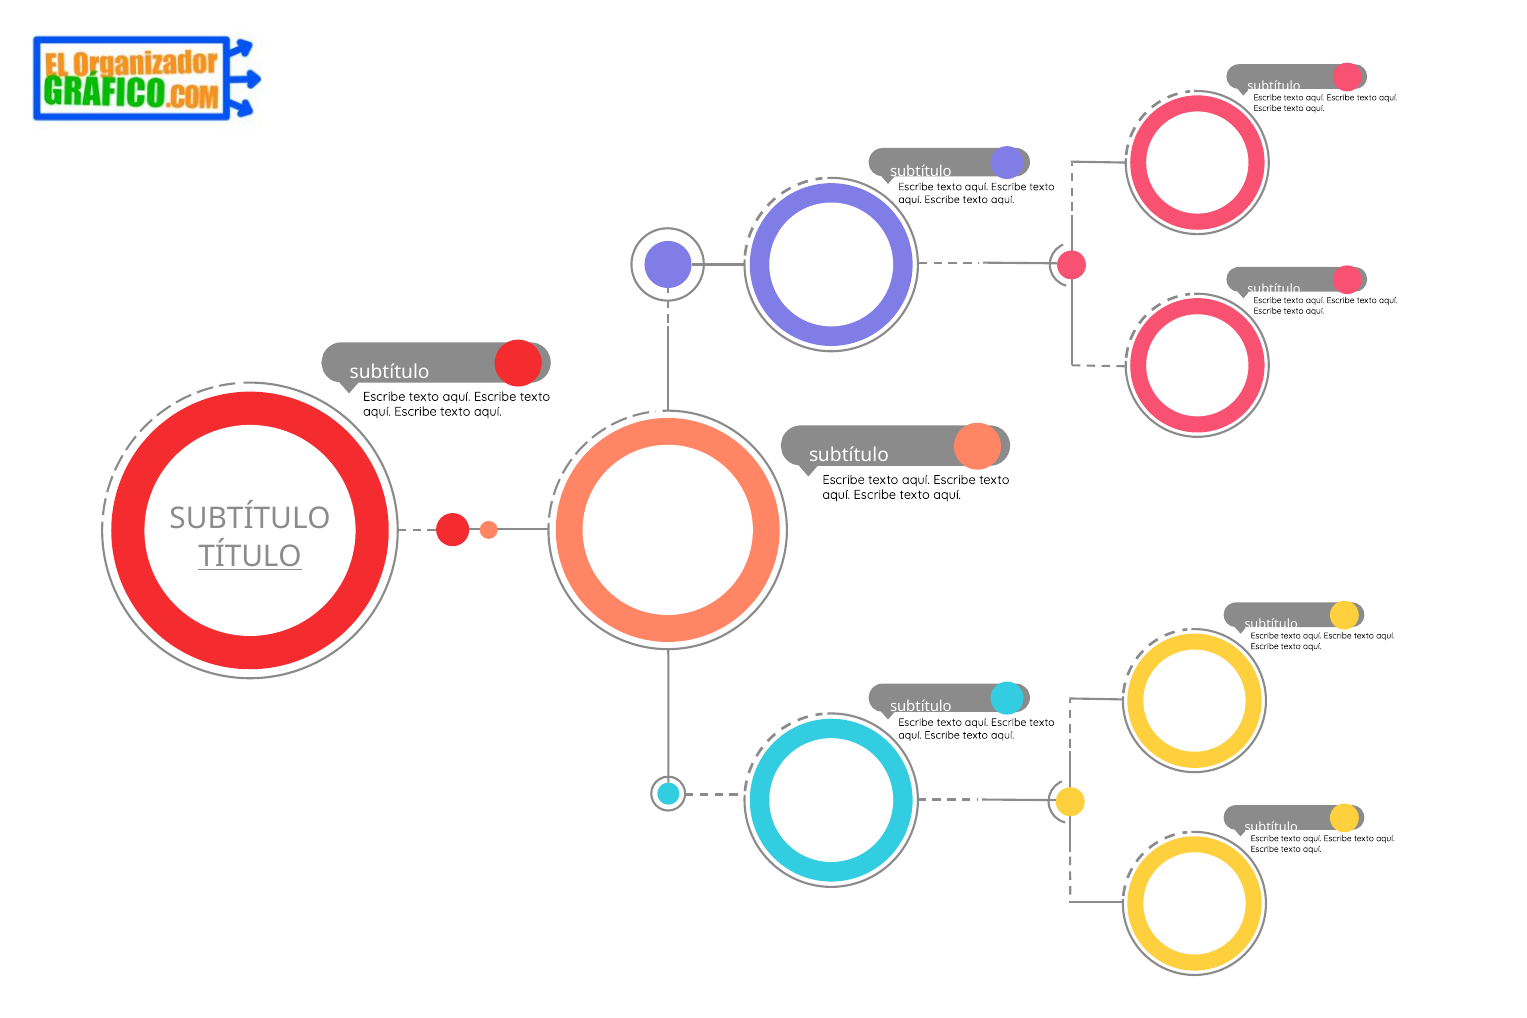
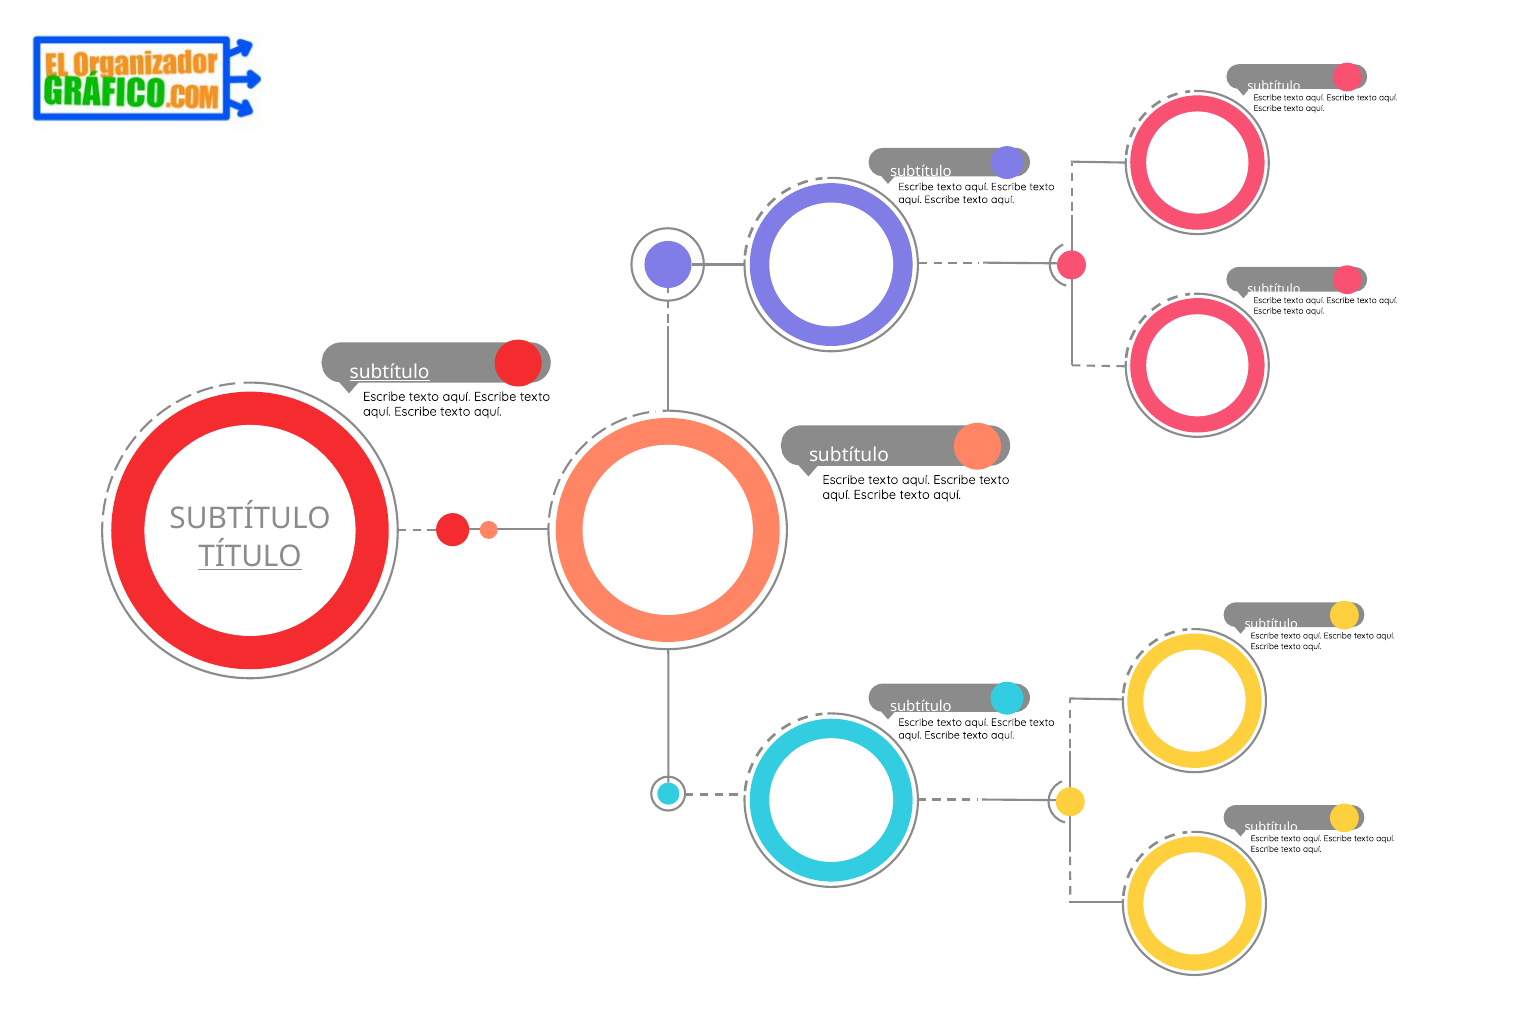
subtítulo underline: none -> present (390, 372)
